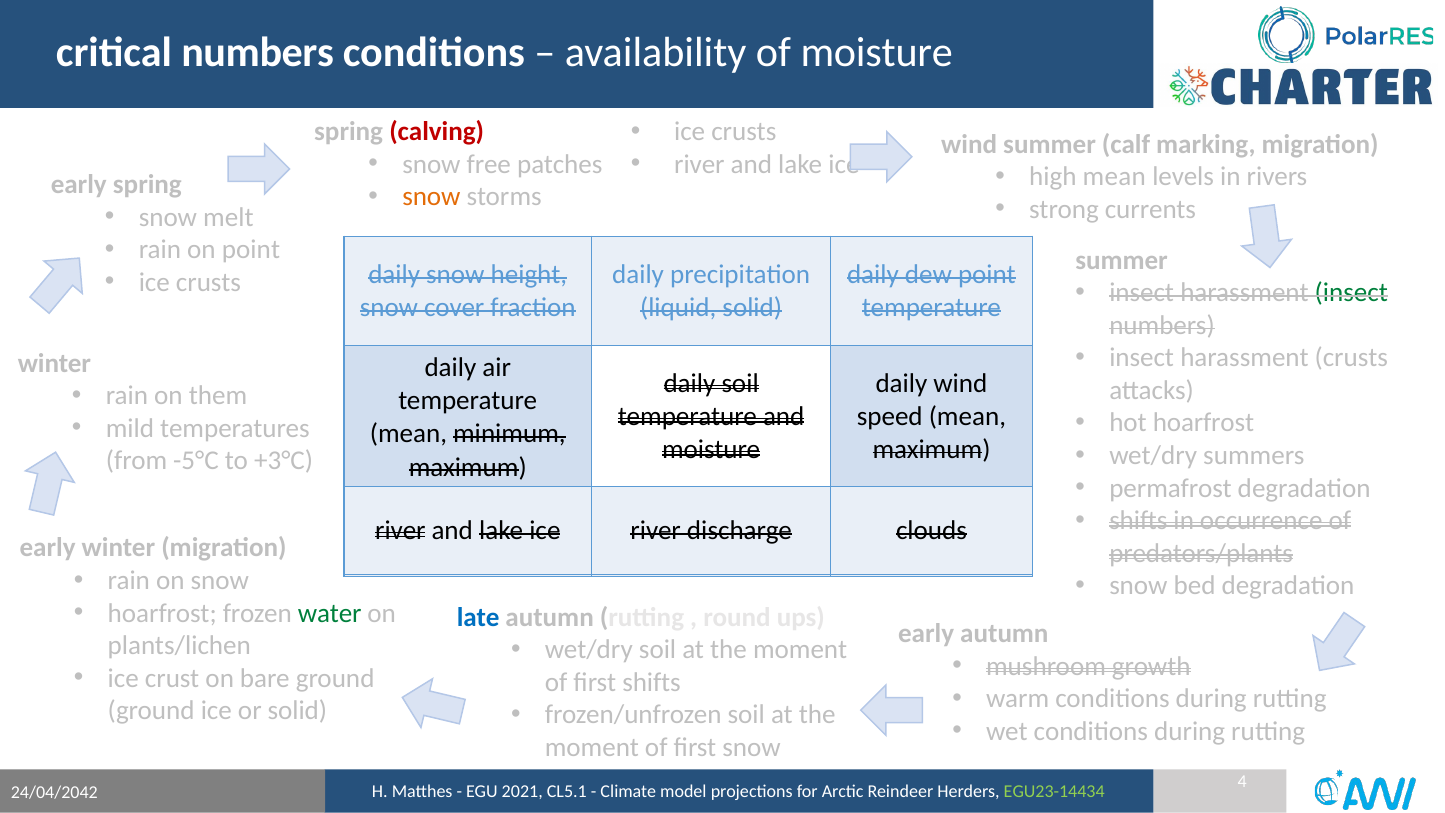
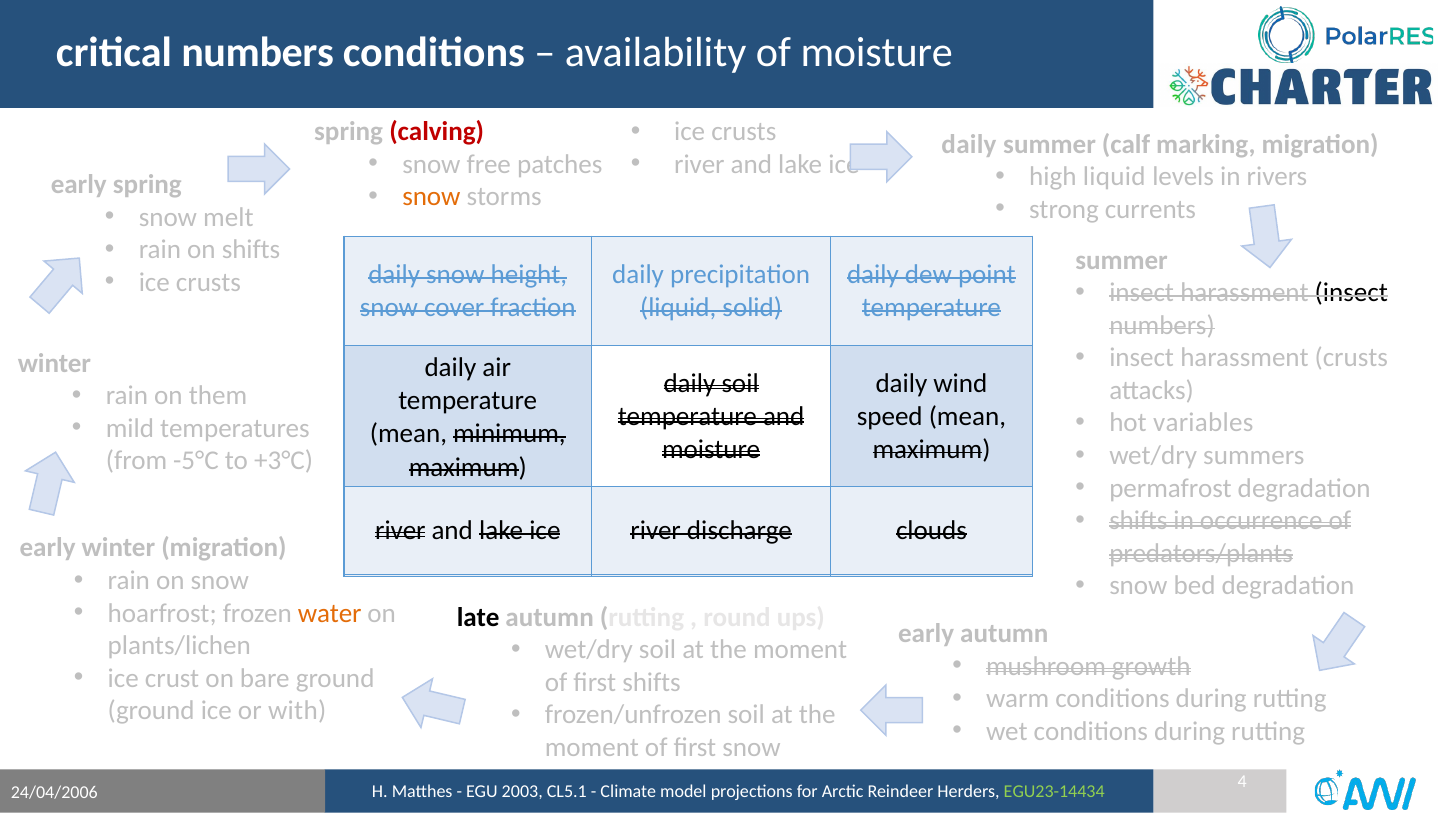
wind: wind -> daily (969, 144)
high mean: mean -> liquid (1114, 177)
on point: point -> shifts (251, 250)
insect colour: green -> black (1351, 293)
hot hoarfrost: hoarfrost -> variables (1203, 423)
water colour: green -> orange (330, 613)
late colour: blue -> black (478, 617)
or solid: solid -> with (297, 710)
2021: 2021 -> 2003 (522, 792)
24/04/2042: 24/04/2042 -> 24/04/2006 (54, 792)
